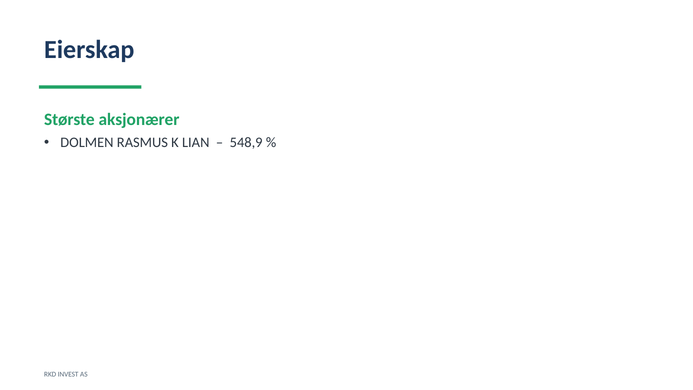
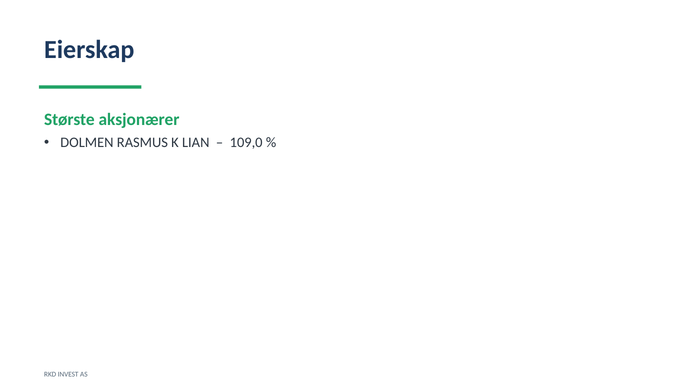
548,9: 548,9 -> 109,0 (246, 143)
